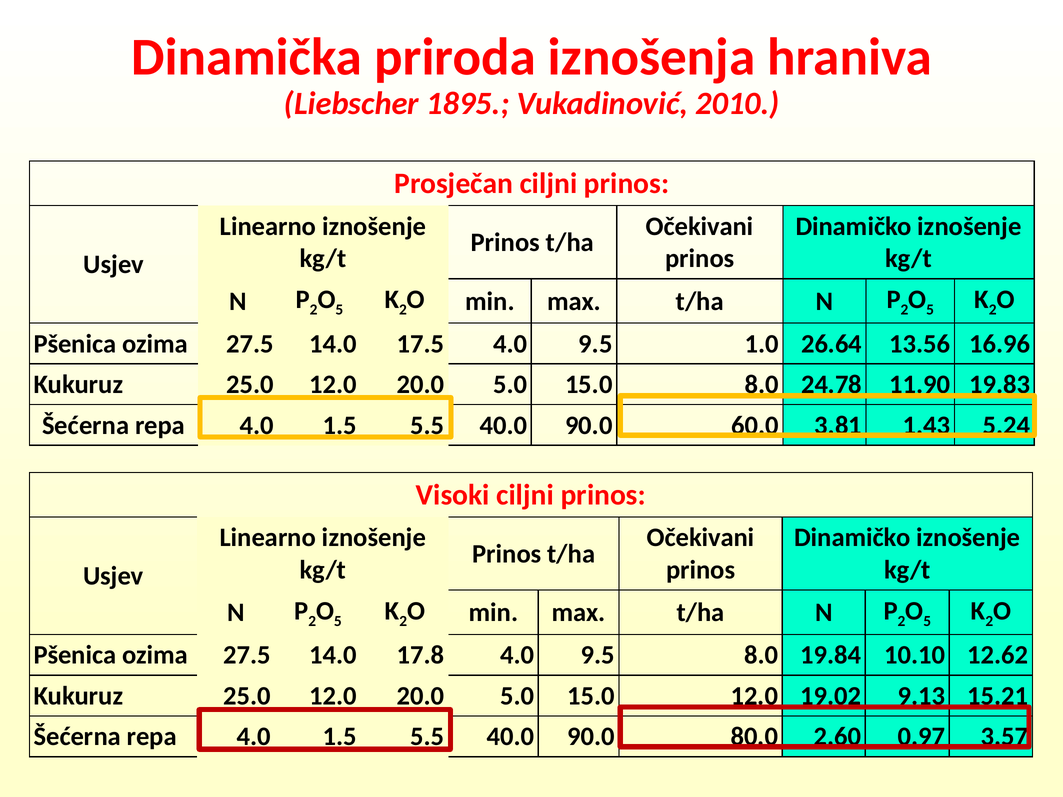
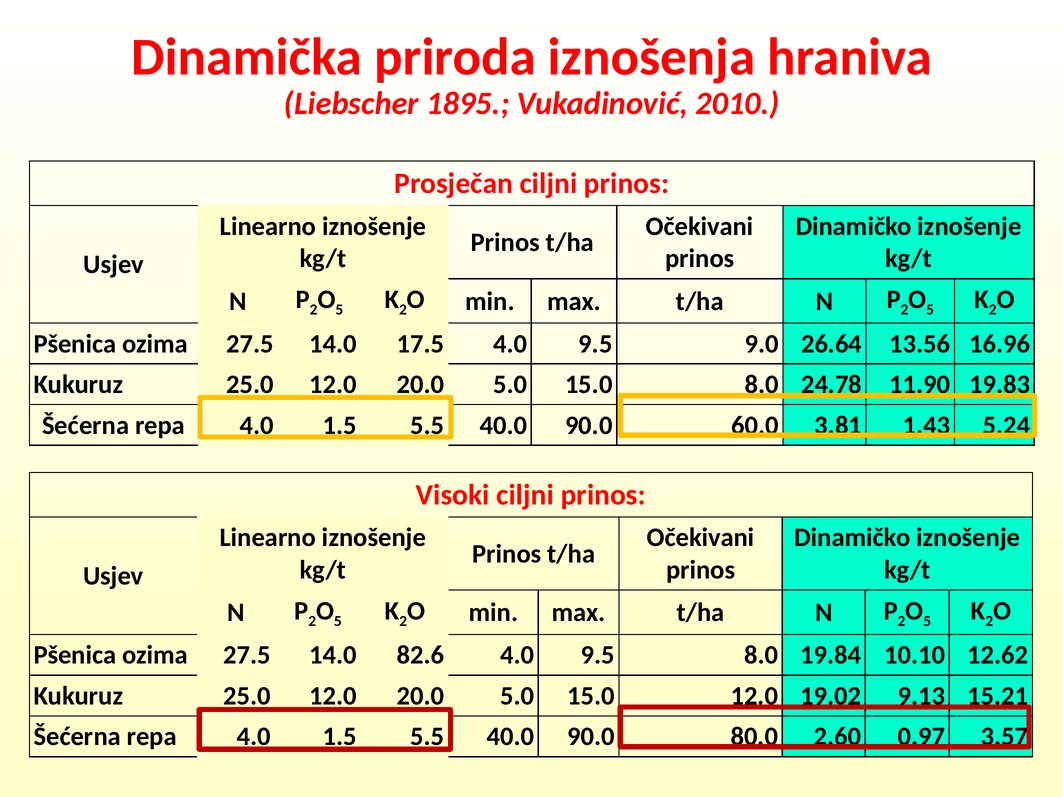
1.0: 1.0 -> 9.0 (762, 344)
17.8: 17.8 -> 82.6 (421, 655)
